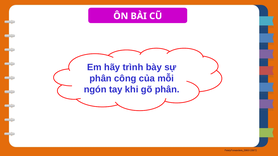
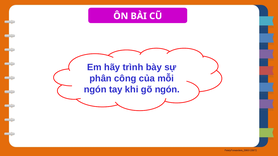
gõ phân: phân -> ngón (167, 90)
